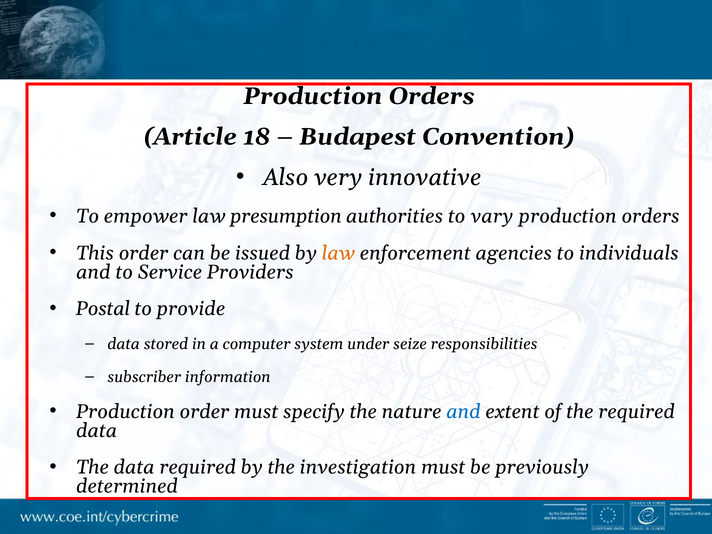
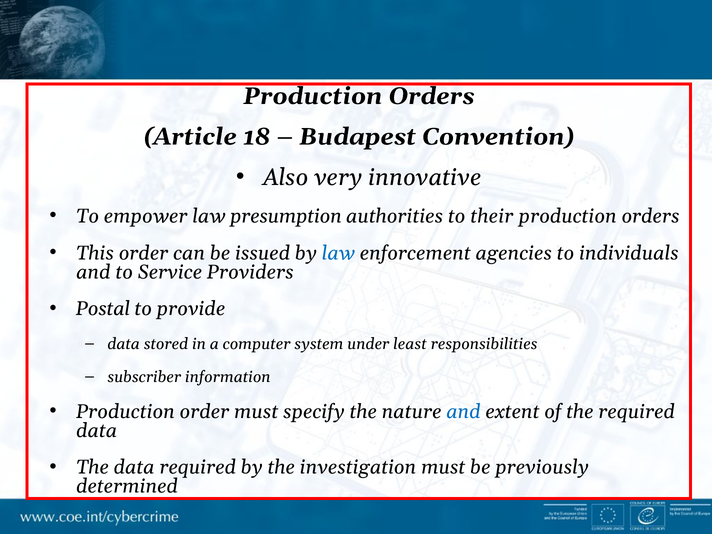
vary: vary -> their (492, 216)
law colour: orange -> blue (338, 253)
seize: seize -> least (410, 344)
